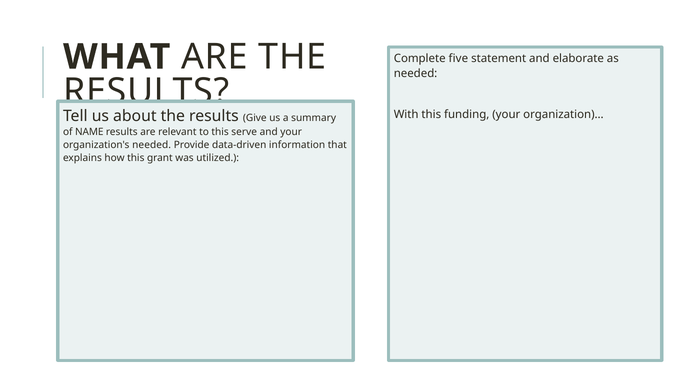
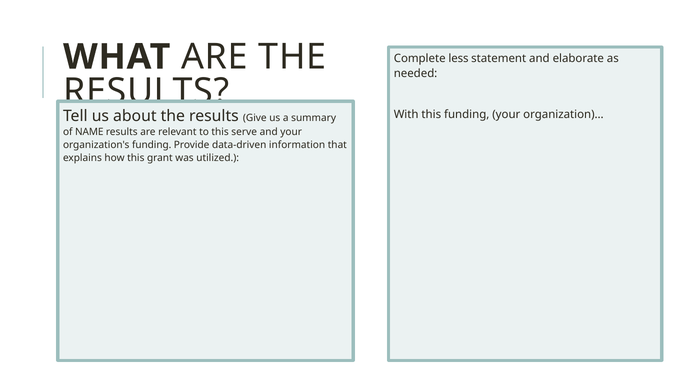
five: five -> less (458, 59)
organization's needed: needed -> funding (152, 145)
